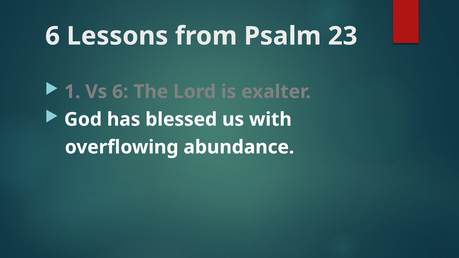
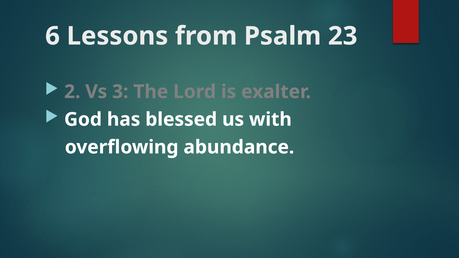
1: 1 -> 2 (72, 92)
Vs 6: 6 -> 3 (120, 92)
